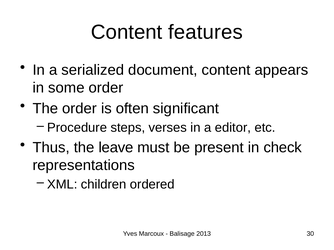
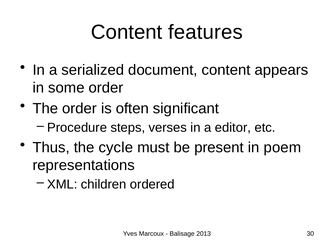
leave: leave -> cycle (116, 148)
check: check -> poem (282, 148)
